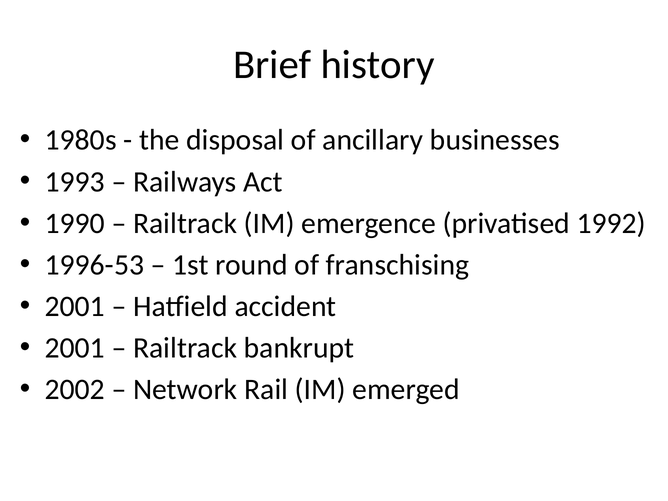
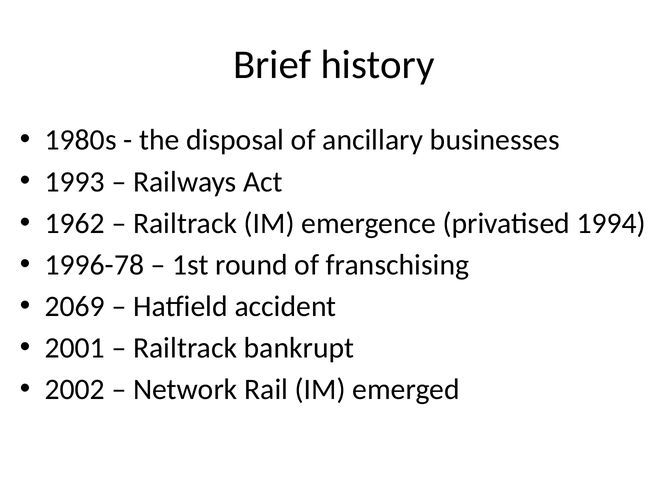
1990: 1990 -> 1962 (75, 223)
1992: 1992 -> 1994 (611, 223)
1996-53: 1996-53 -> 1996-78 (95, 265)
2001: 2001 -> 2069 (75, 306)
